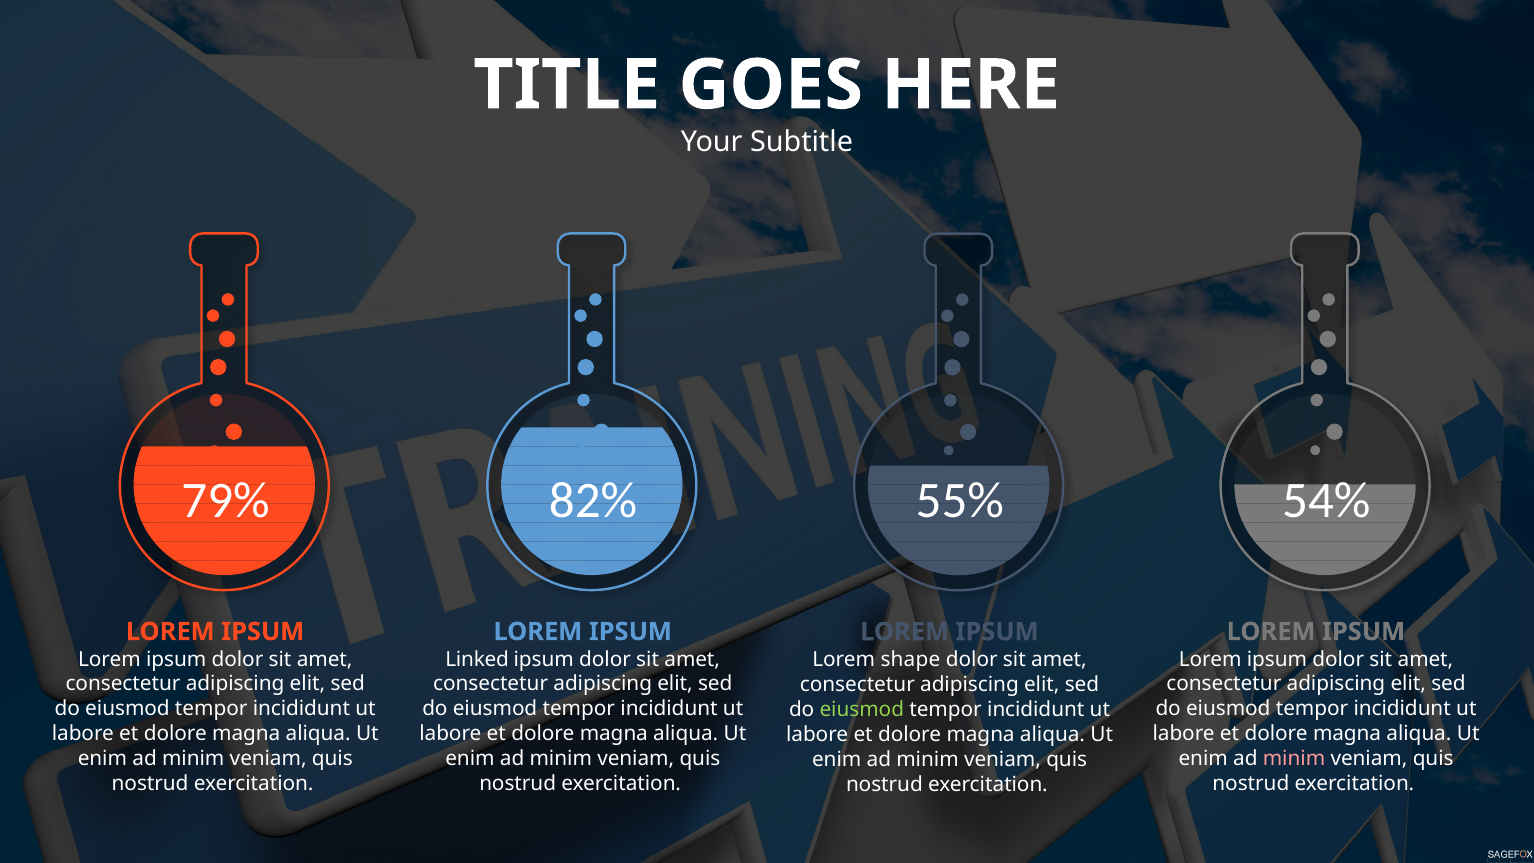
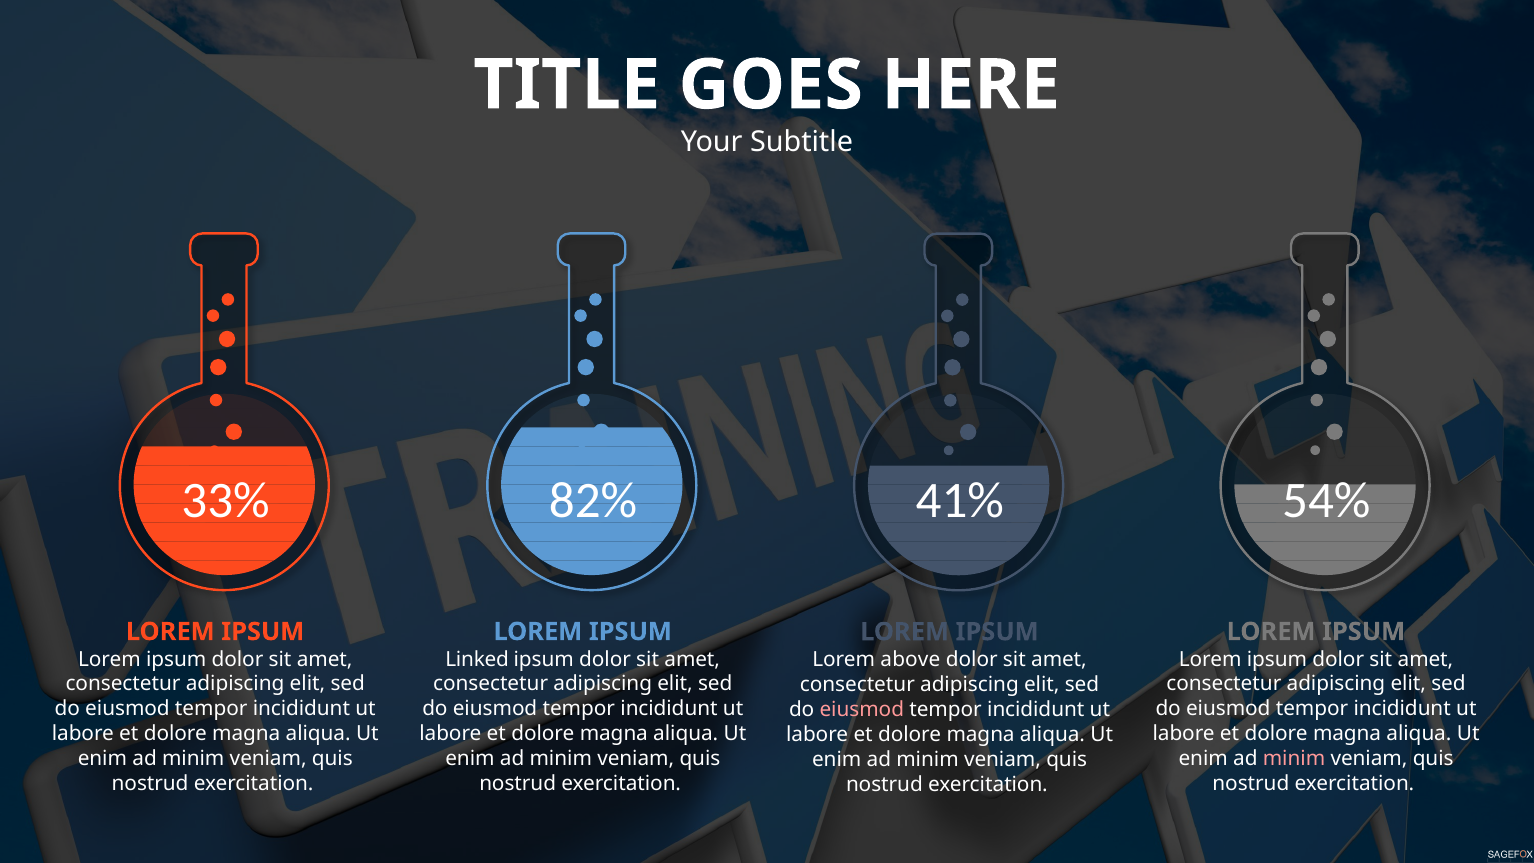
79%: 79% -> 33% (226, 500)
55%: 55% -> 41% (960, 500)
shape: shape -> above (910, 659)
eiusmod colour: light green -> pink (862, 709)
